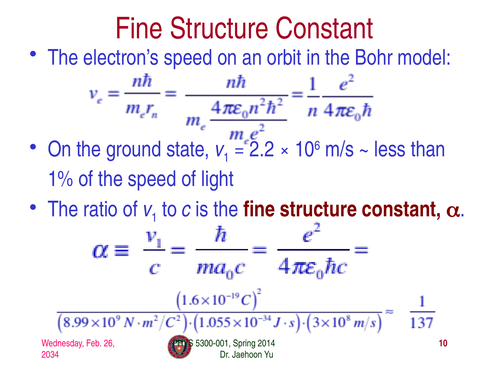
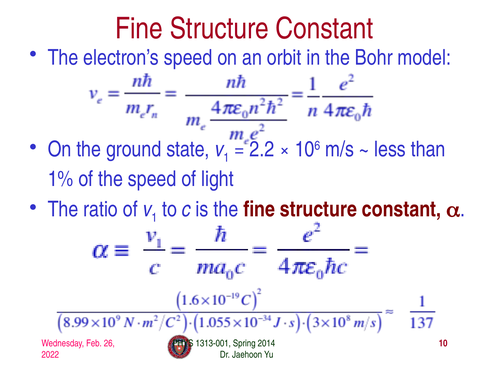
5300-001: 5300-001 -> 1313-001 (213, 343)
2034: 2034 -> 2022 (50, 354)
